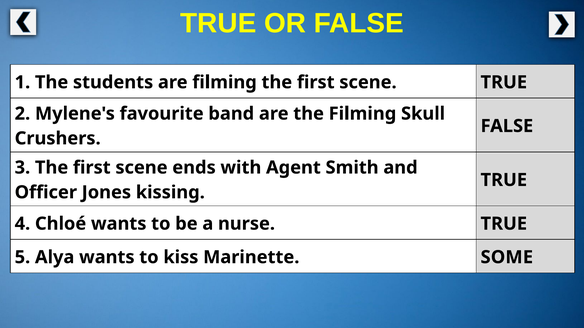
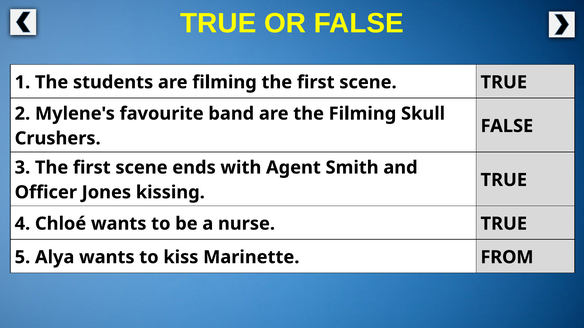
SOME: SOME -> FROM (507, 258)
